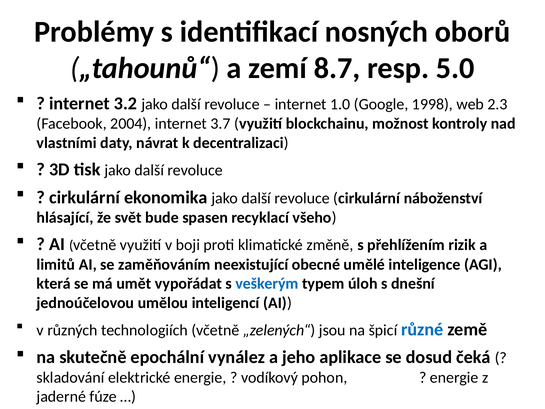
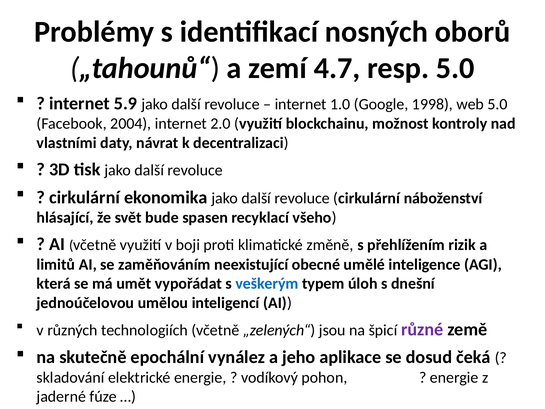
8.7: 8.7 -> 4.7 (337, 68)
3.2: 3.2 -> 5.9 (126, 103)
web 2.3: 2.3 -> 5.0 (498, 104)
3.7: 3.7 -> 2.0 (220, 124)
různé colour: blue -> purple (422, 329)
